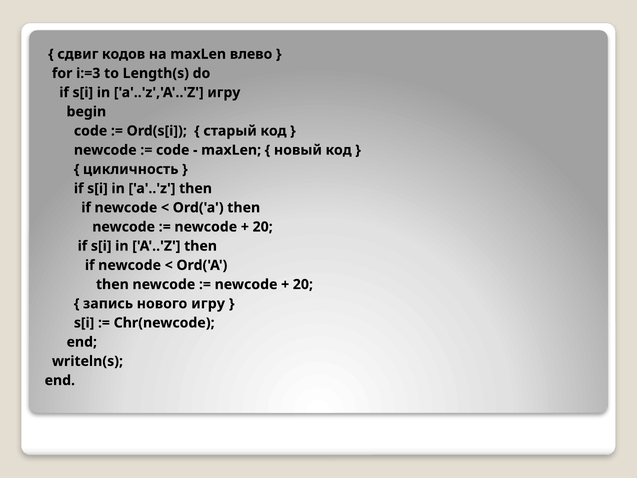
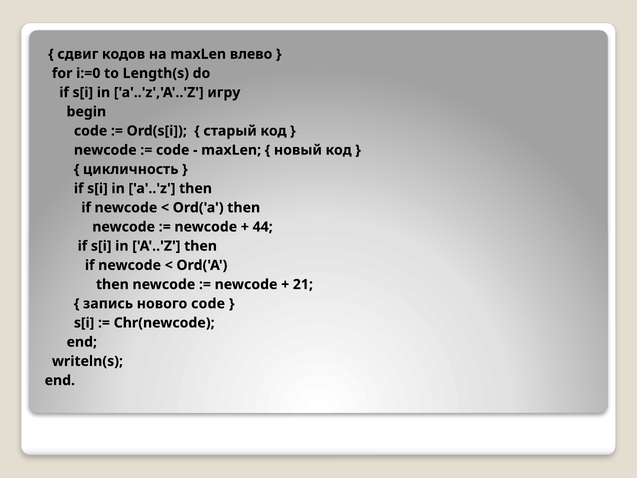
i:=3: i:=3 -> i:=0 (88, 73)
20: 20 -> 44 (263, 227)
20: 20 -> 21 (303, 284)
нового игру: игру -> code (208, 303)
